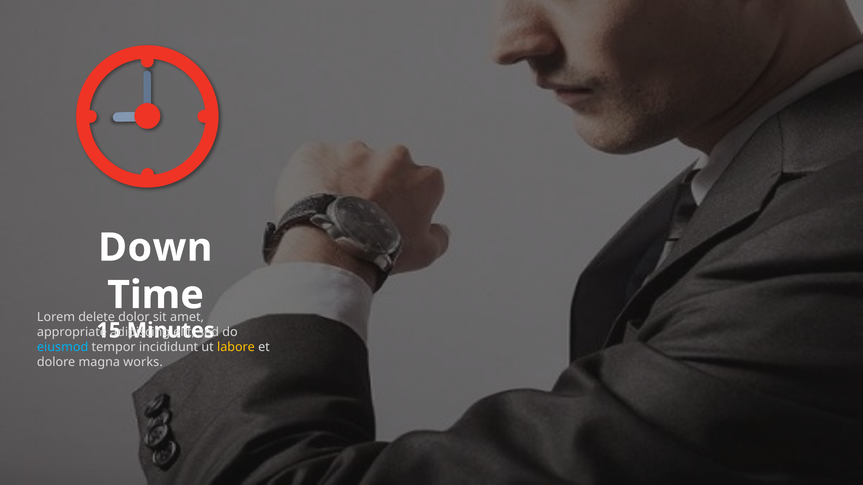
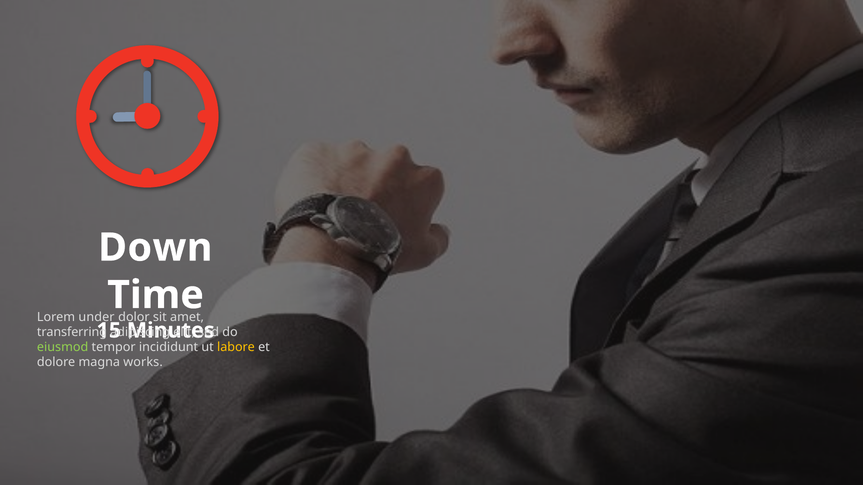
delete: delete -> under (97, 317)
appropriate: appropriate -> transferring (72, 332)
eiusmod colour: light blue -> light green (63, 348)
